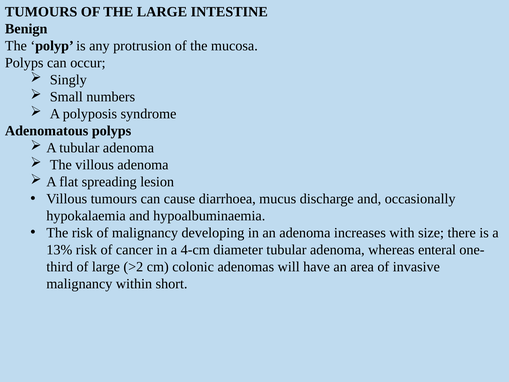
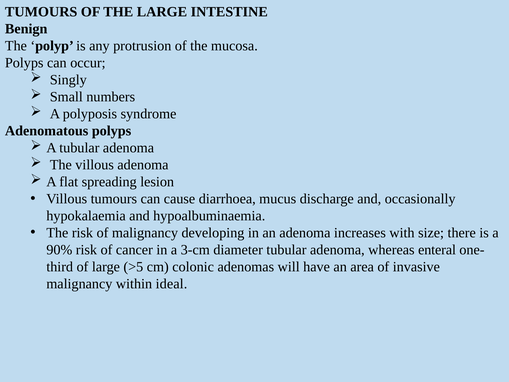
13%: 13% -> 90% (59, 250)
4-cm: 4-cm -> 3-cm (195, 250)
>2: >2 -> >5 (133, 267)
short: short -> ideal (171, 284)
